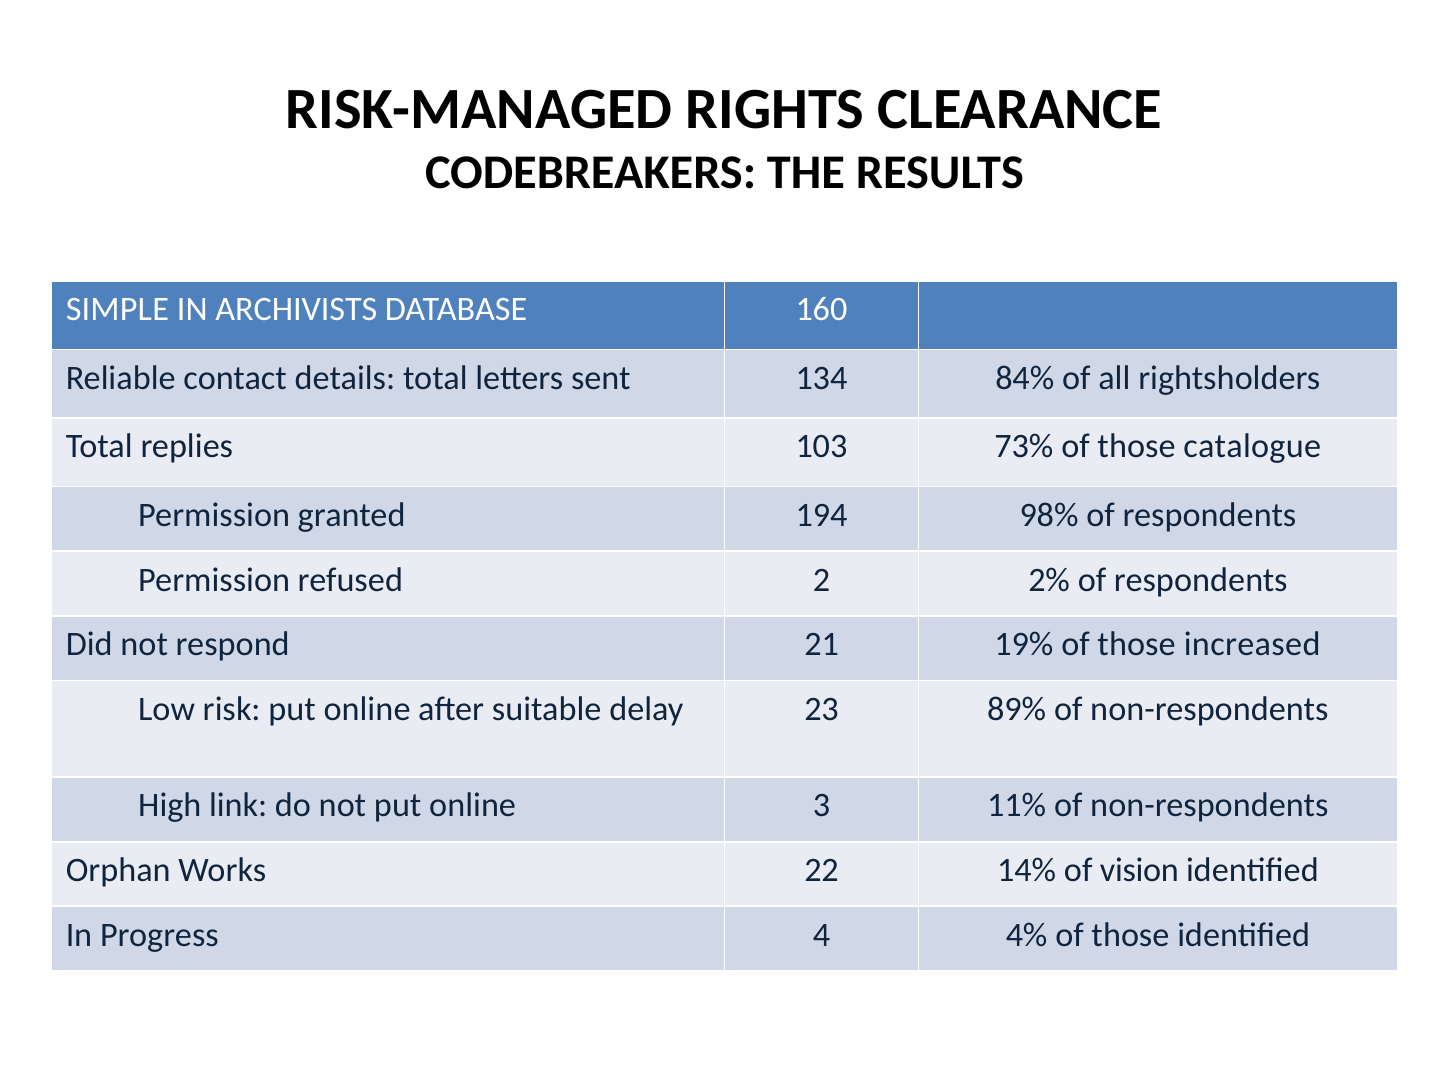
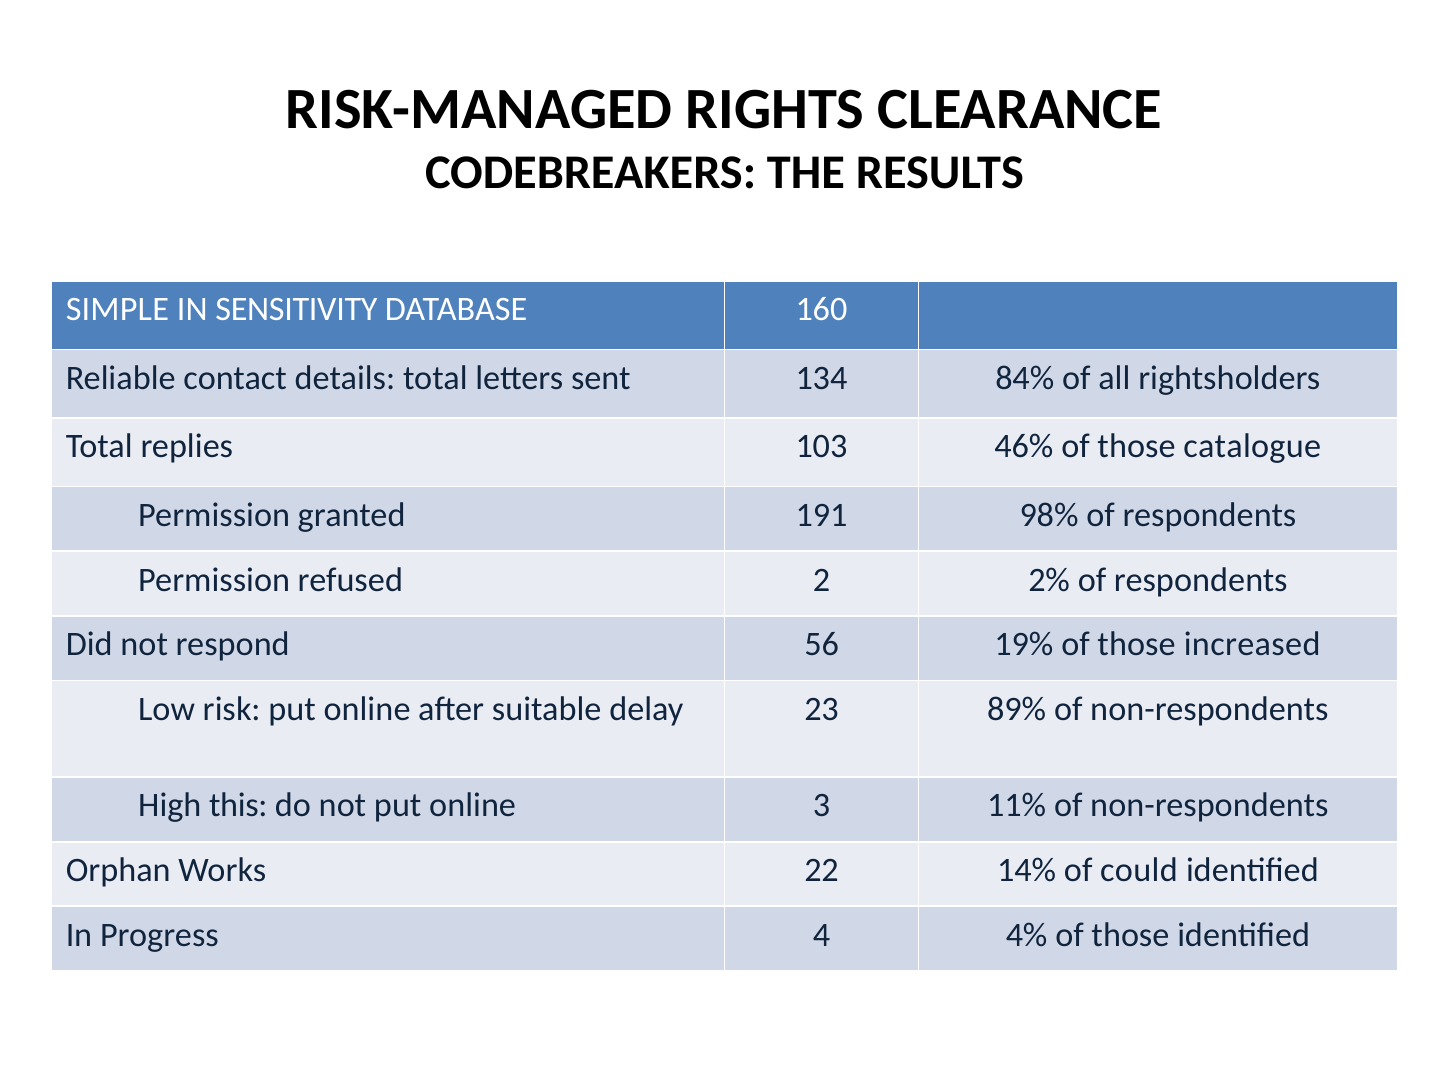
ARCHIVISTS: ARCHIVISTS -> SENSITIVITY (297, 310)
73%: 73% -> 46% (1024, 447)
194: 194 -> 191 (821, 515)
21: 21 -> 56 (822, 644)
link: link -> this (238, 805)
vision: vision -> could (1139, 870)
